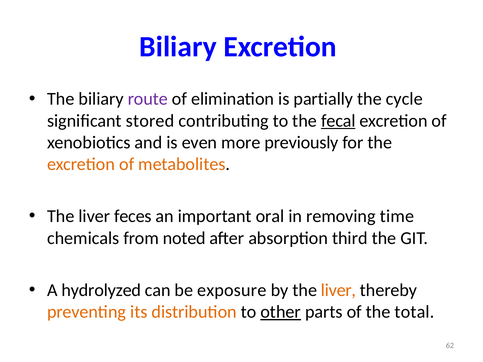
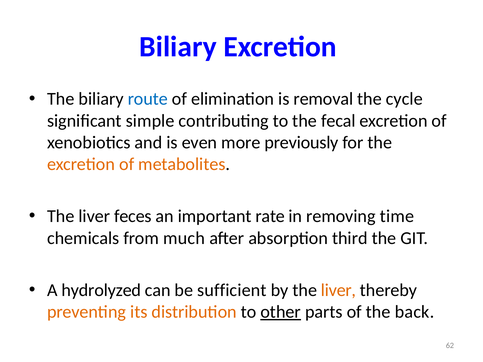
route colour: purple -> blue (148, 99)
partially: partially -> removal (323, 99)
stored: stored -> simple (150, 121)
fecal underline: present -> none (338, 121)
oral: oral -> rate (270, 216)
noted: noted -> much (184, 238)
exposure: exposure -> sufficient (232, 290)
total: total -> back (415, 312)
